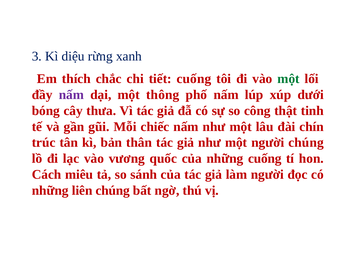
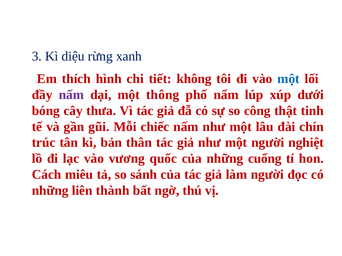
chắc: chắc -> hình (109, 79)
tiết cuống: cuống -> không (194, 79)
một colour: green -> blue (289, 79)
người chúng: chúng -> nghiệt (306, 143)
liên chúng: chúng -> thành (113, 191)
